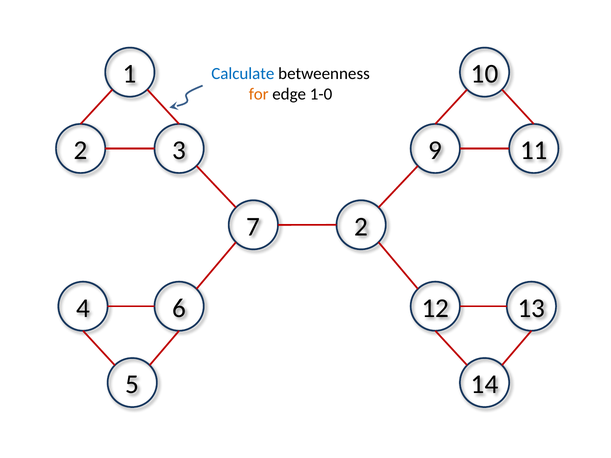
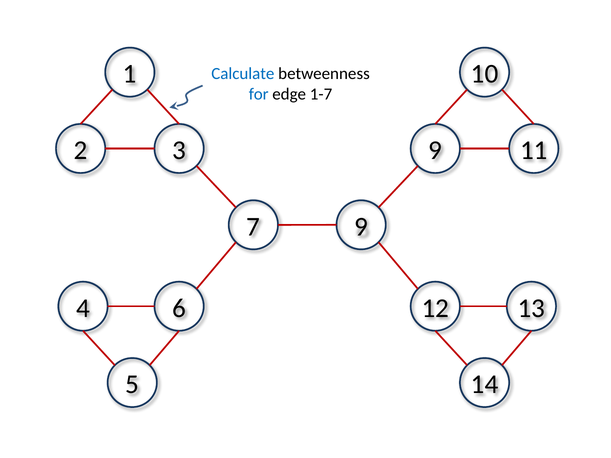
for colour: orange -> blue (259, 94)
1-0: 1-0 -> 1-7 (321, 94)
7 2: 2 -> 9 (361, 227)
